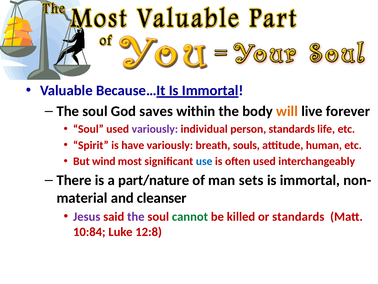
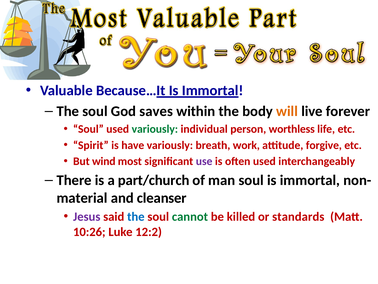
variously colour: purple -> green (155, 129)
person standards: standards -> worthless (292, 129)
souls: souls -> work (246, 145)
human: human -> forgive (324, 145)
use colour: blue -> purple (204, 161)
part/nature: part/nature -> part/church (154, 180)
man sets: sets -> soul (251, 180)
the colour: purple -> blue (136, 216)
10:84: 10:84 -> 10:26 (89, 231)
12:8: 12:8 -> 12:2 (149, 231)
